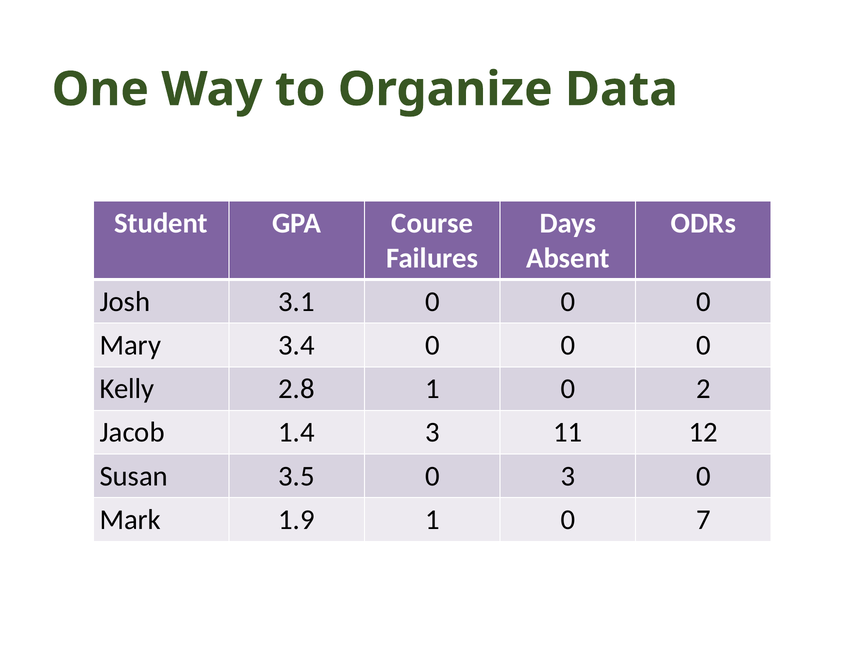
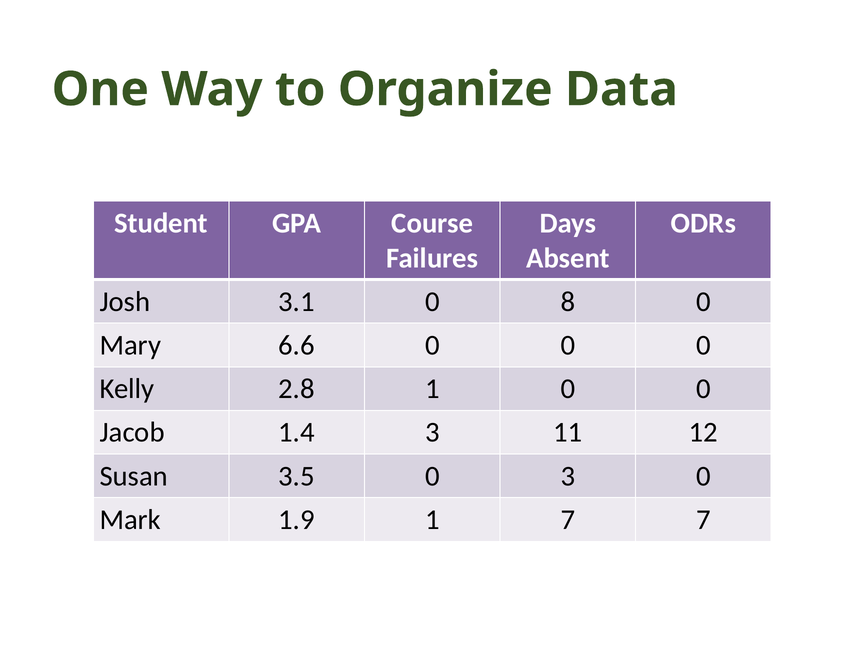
3.1 0 0: 0 -> 8 (568, 302)
3.4: 3.4 -> 6.6 (297, 345)
1 0 2: 2 -> 0 (703, 389)
1.9 1 0: 0 -> 7 (568, 520)
